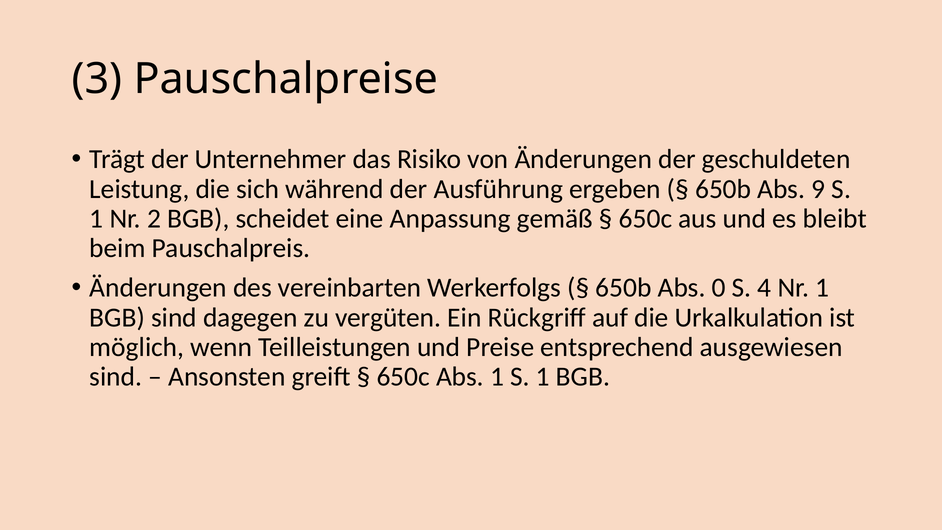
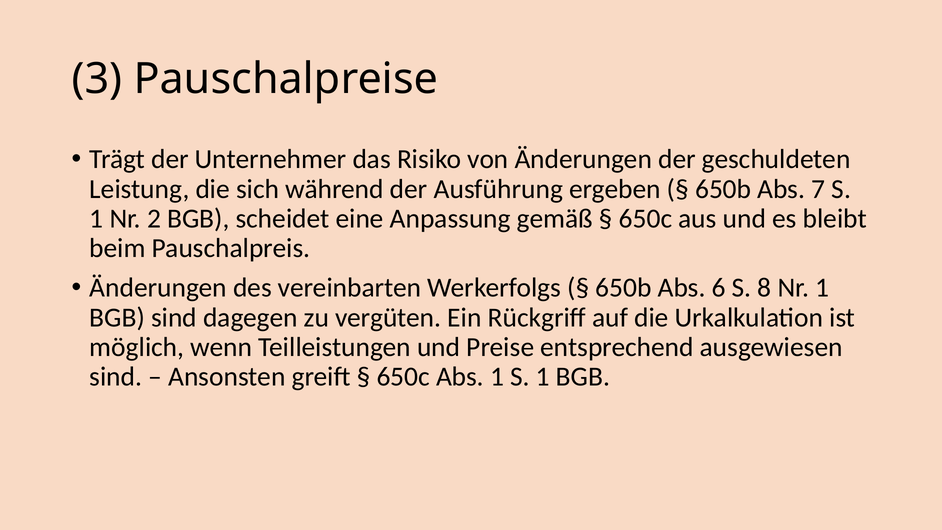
9: 9 -> 7 (818, 189)
0: 0 -> 6 (719, 288)
4: 4 -> 8 (764, 288)
